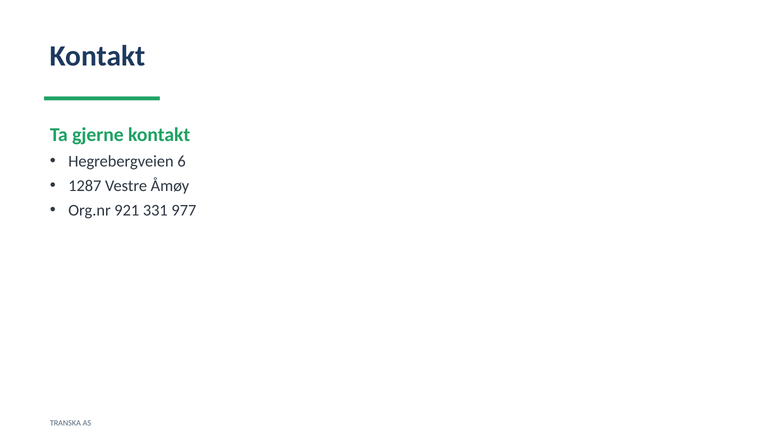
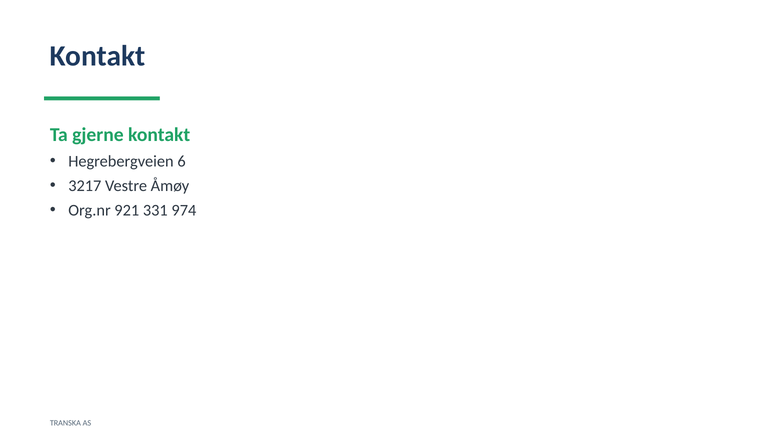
1287: 1287 -> 3217 (85, 186)
977: 977 -> 974 (184, 210)
